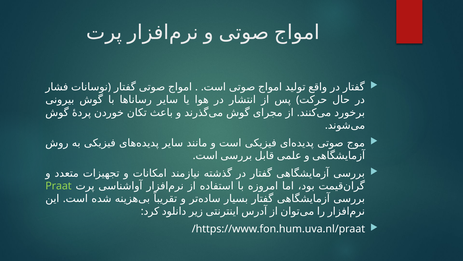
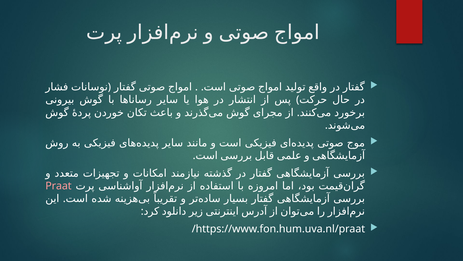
Praat colour: light green -> pink (59, 186)
